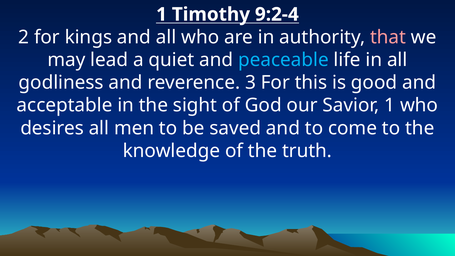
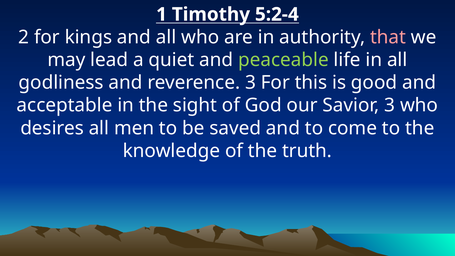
9:2-4: 9:2-4 -> 5:2-4 (277, 14)
peaceable colour: light blue -> light green (283, 60)
Savior 1: 1 -> 3 (390, 105)
